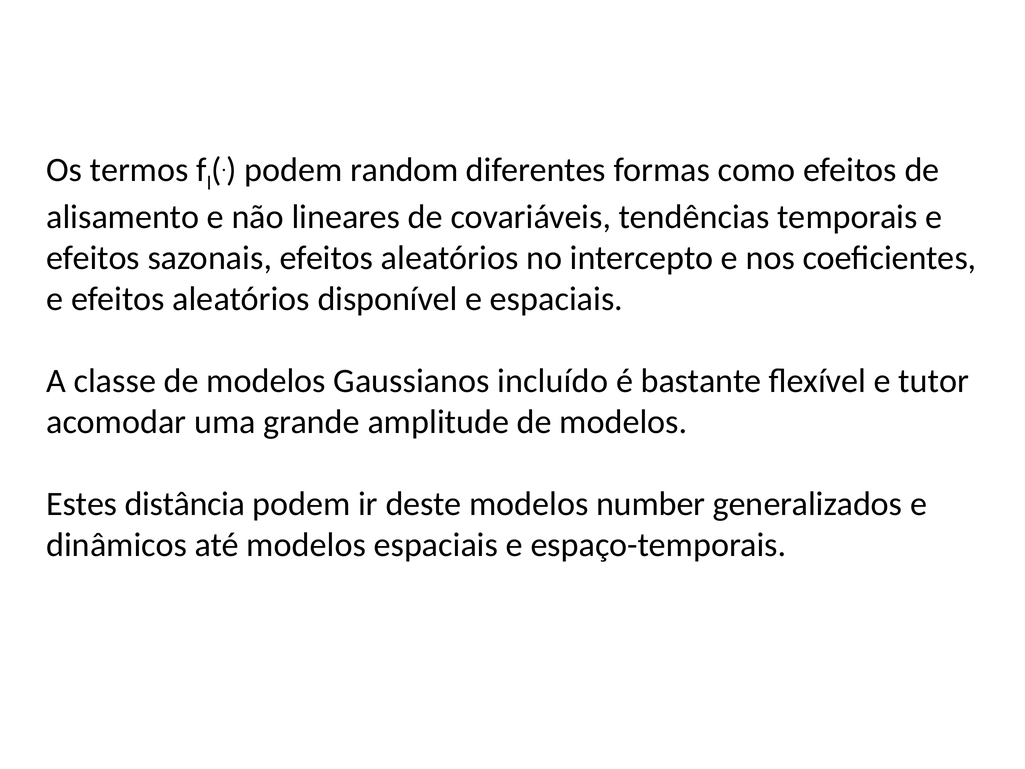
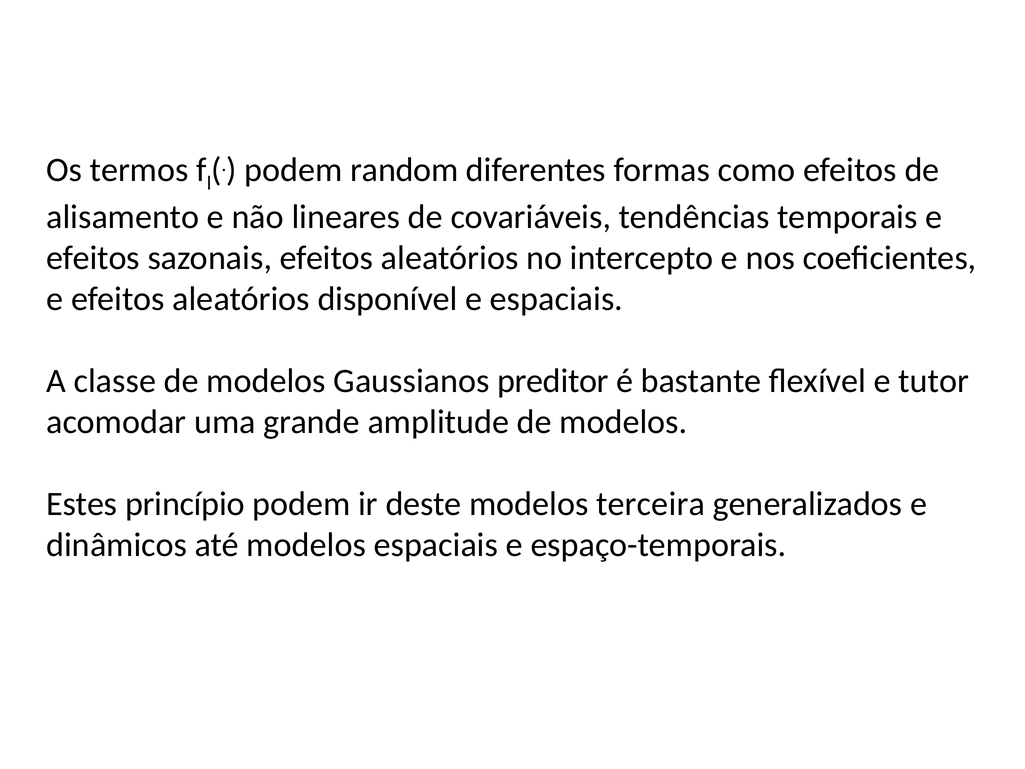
incluído: incluído -> preditor (553, 381)
distância: distância -> princípio (185, 504)
number: number -> terceira (651, 504)
